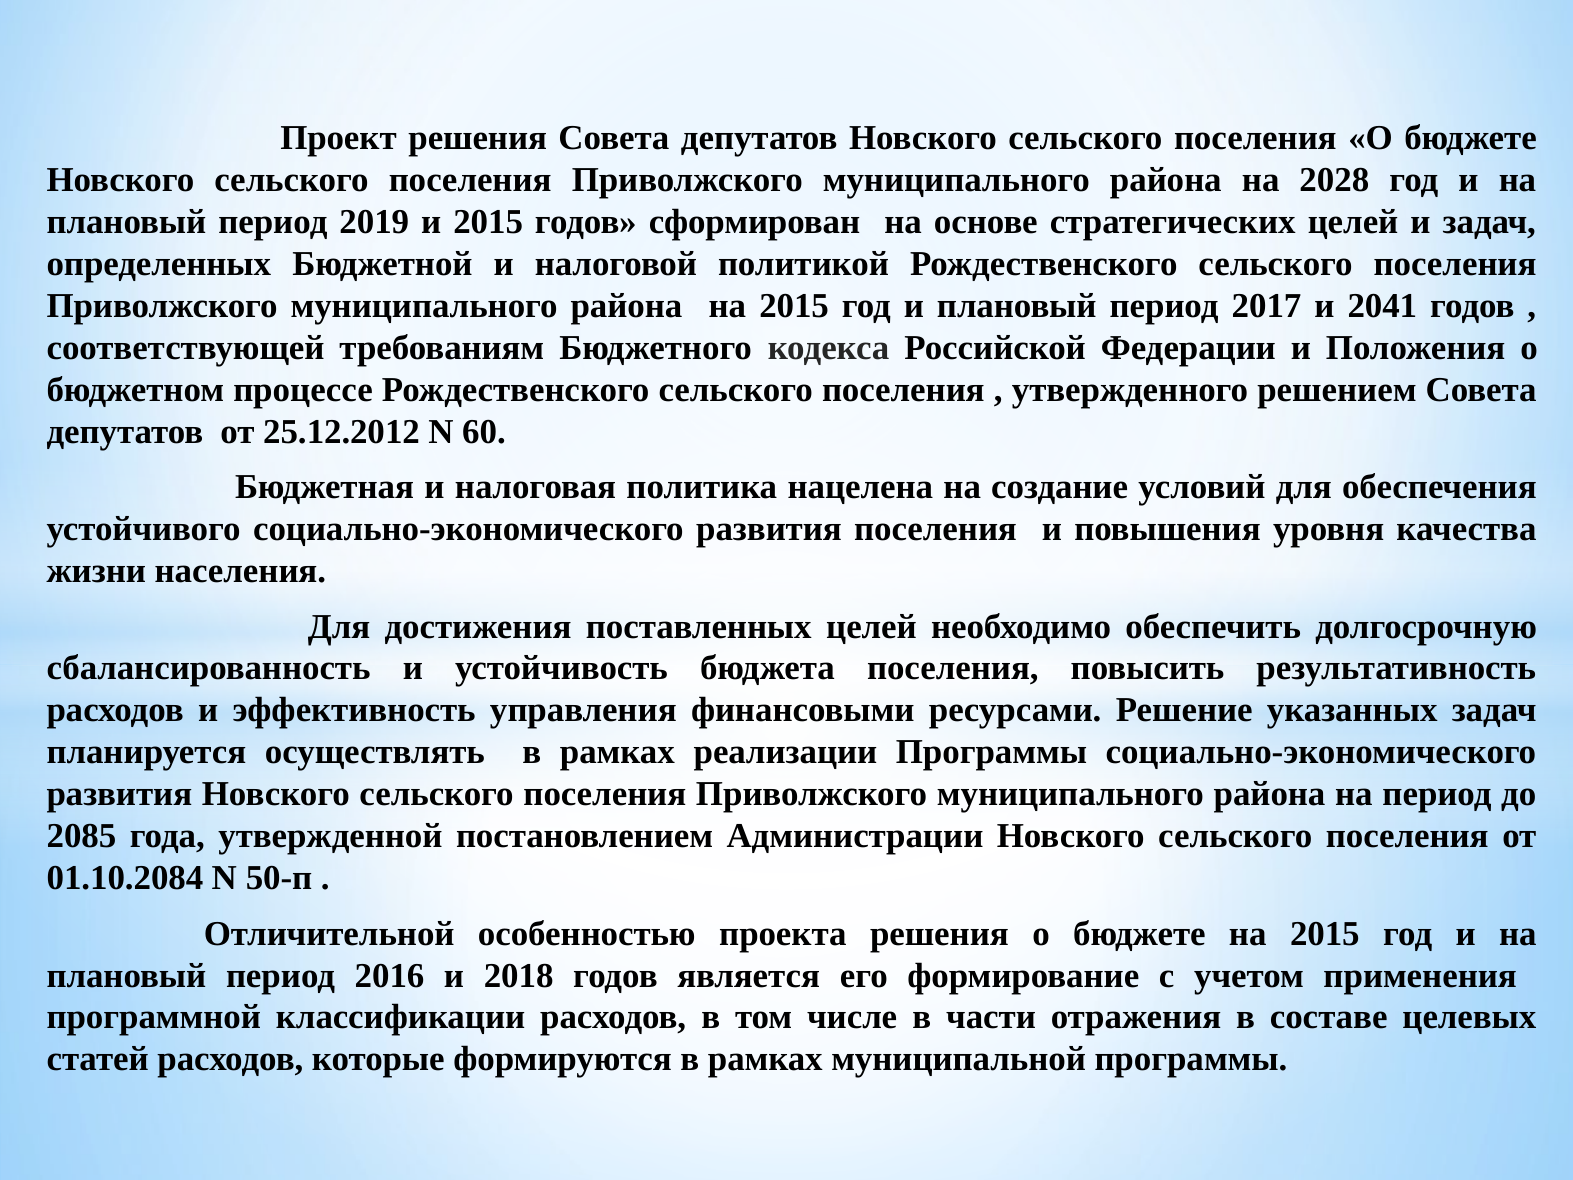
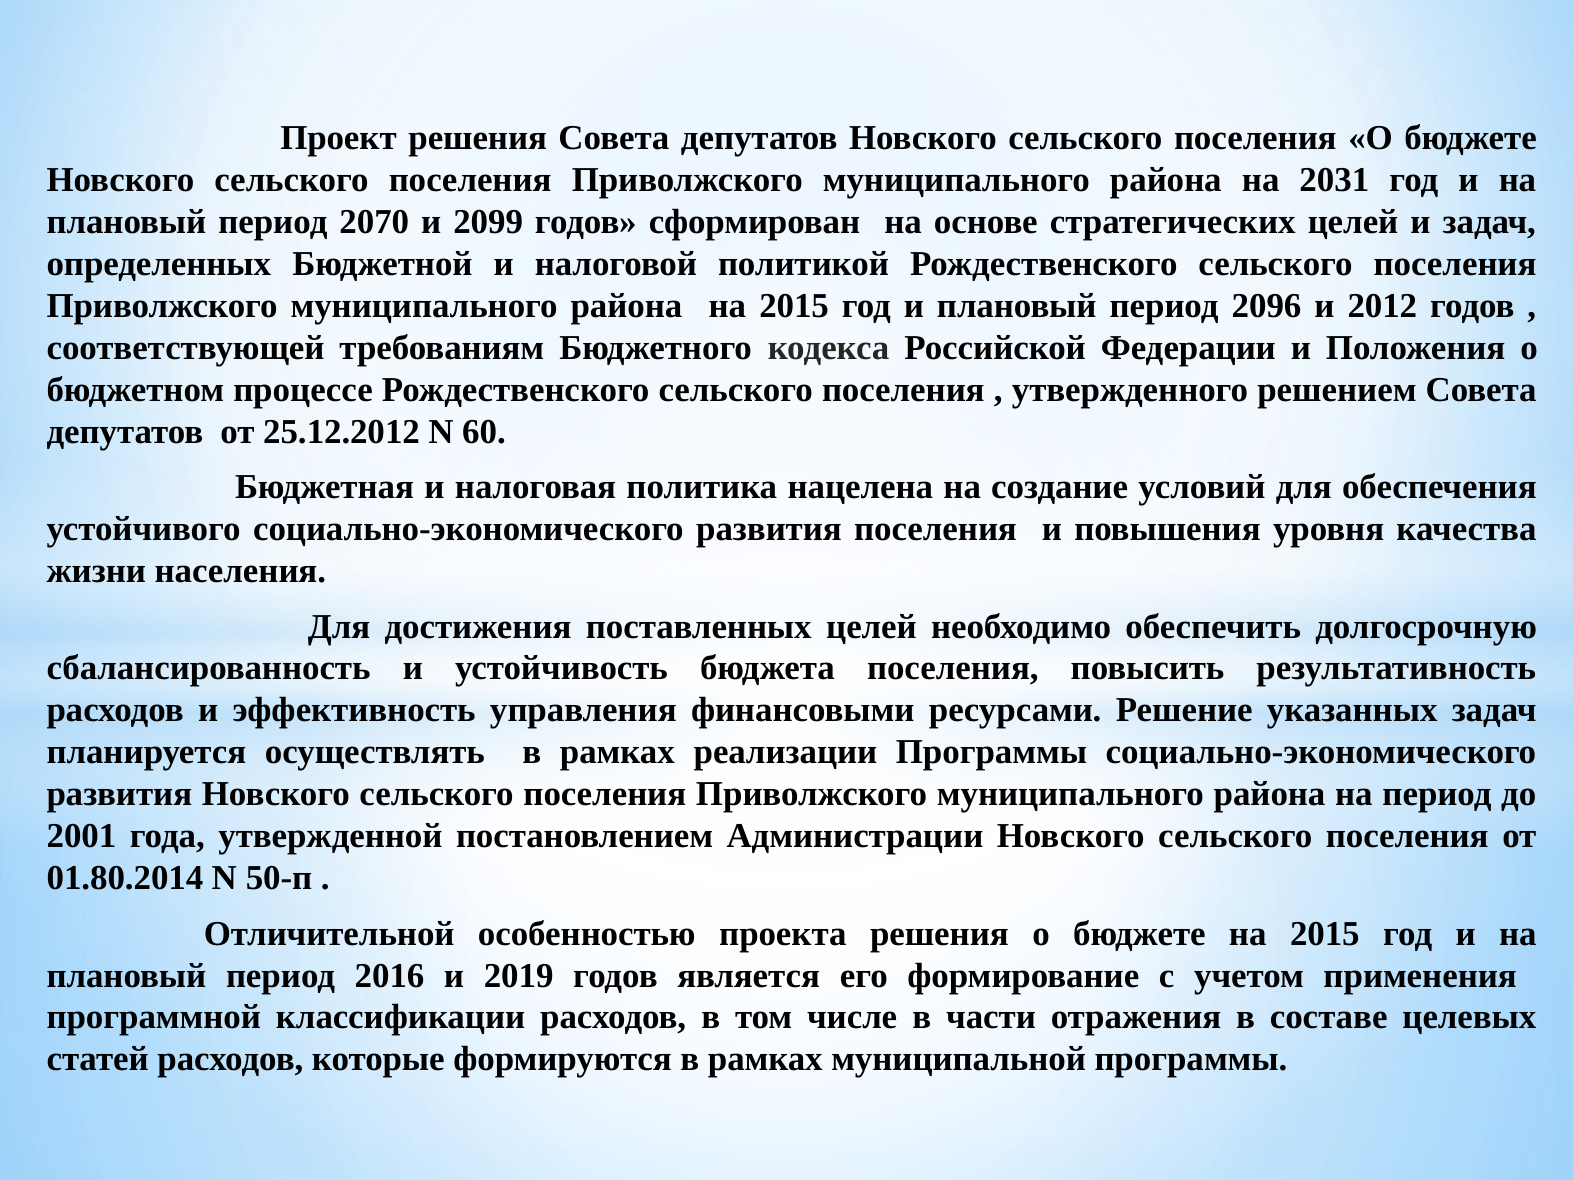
2028: 2028 -> 2031 (1334, 180)
2019: 2019 -> 2070 (374, 222)
и 2015: 2015 -> 2099 (488, 222)
2017: 2017 -> 2096 (1267, 306)
2041: 2041 -> 2012 (1382, 306)
2085: 2085 -> 2001 (81, 836)
01.10.2084: 01.10.2084 -> 01.80.2014 (125, 878)
2018: 2018 -> 2019 (519, 975)
